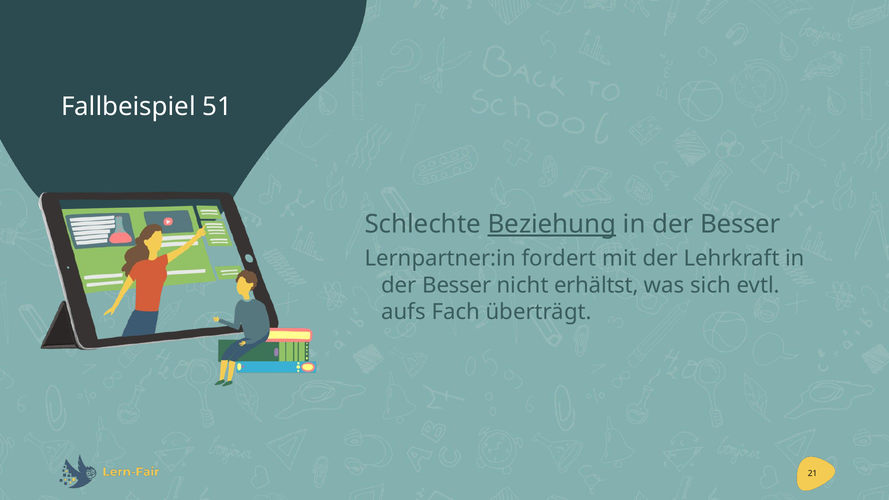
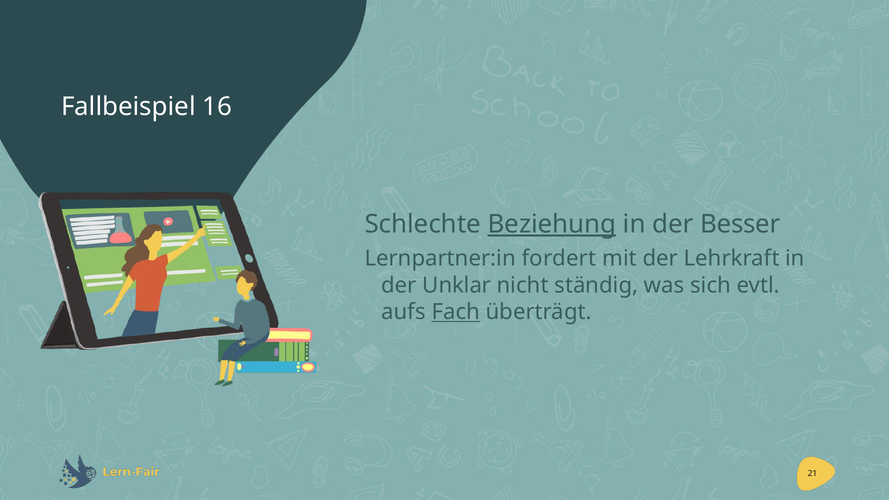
51: 51 -> 16 (217, 107)
Besser: Besser -> Unklar (457, 285)
erhältst: erhältst -> ständig (596, 285)
Fach underline: none -> present (456, 312)
